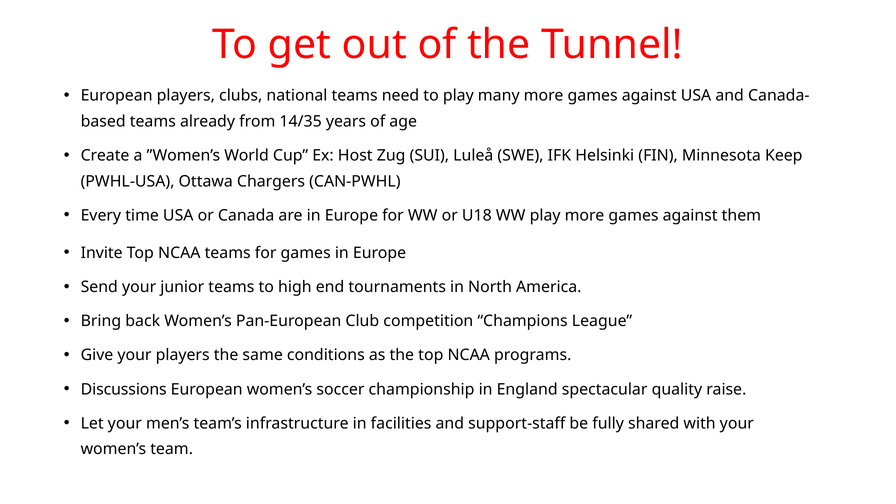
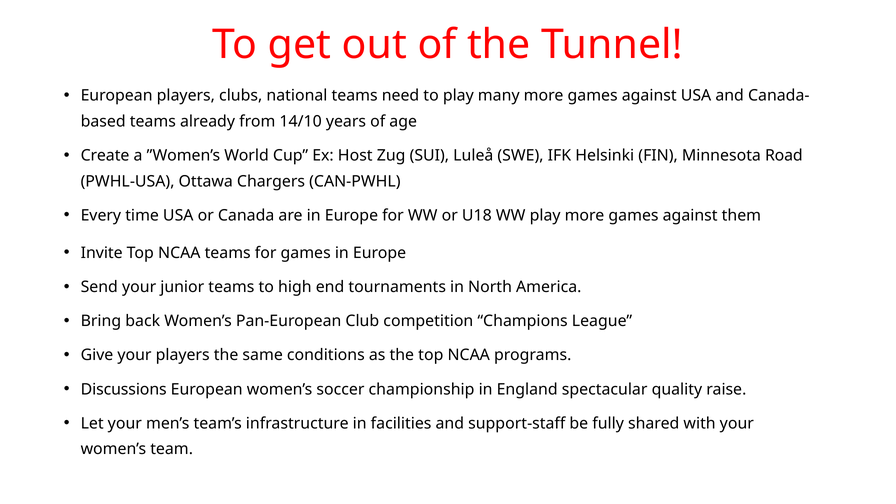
14/35: 14/35 -> 14/10 (301, 121)
Keep: Keep -> Road (784, 156)
